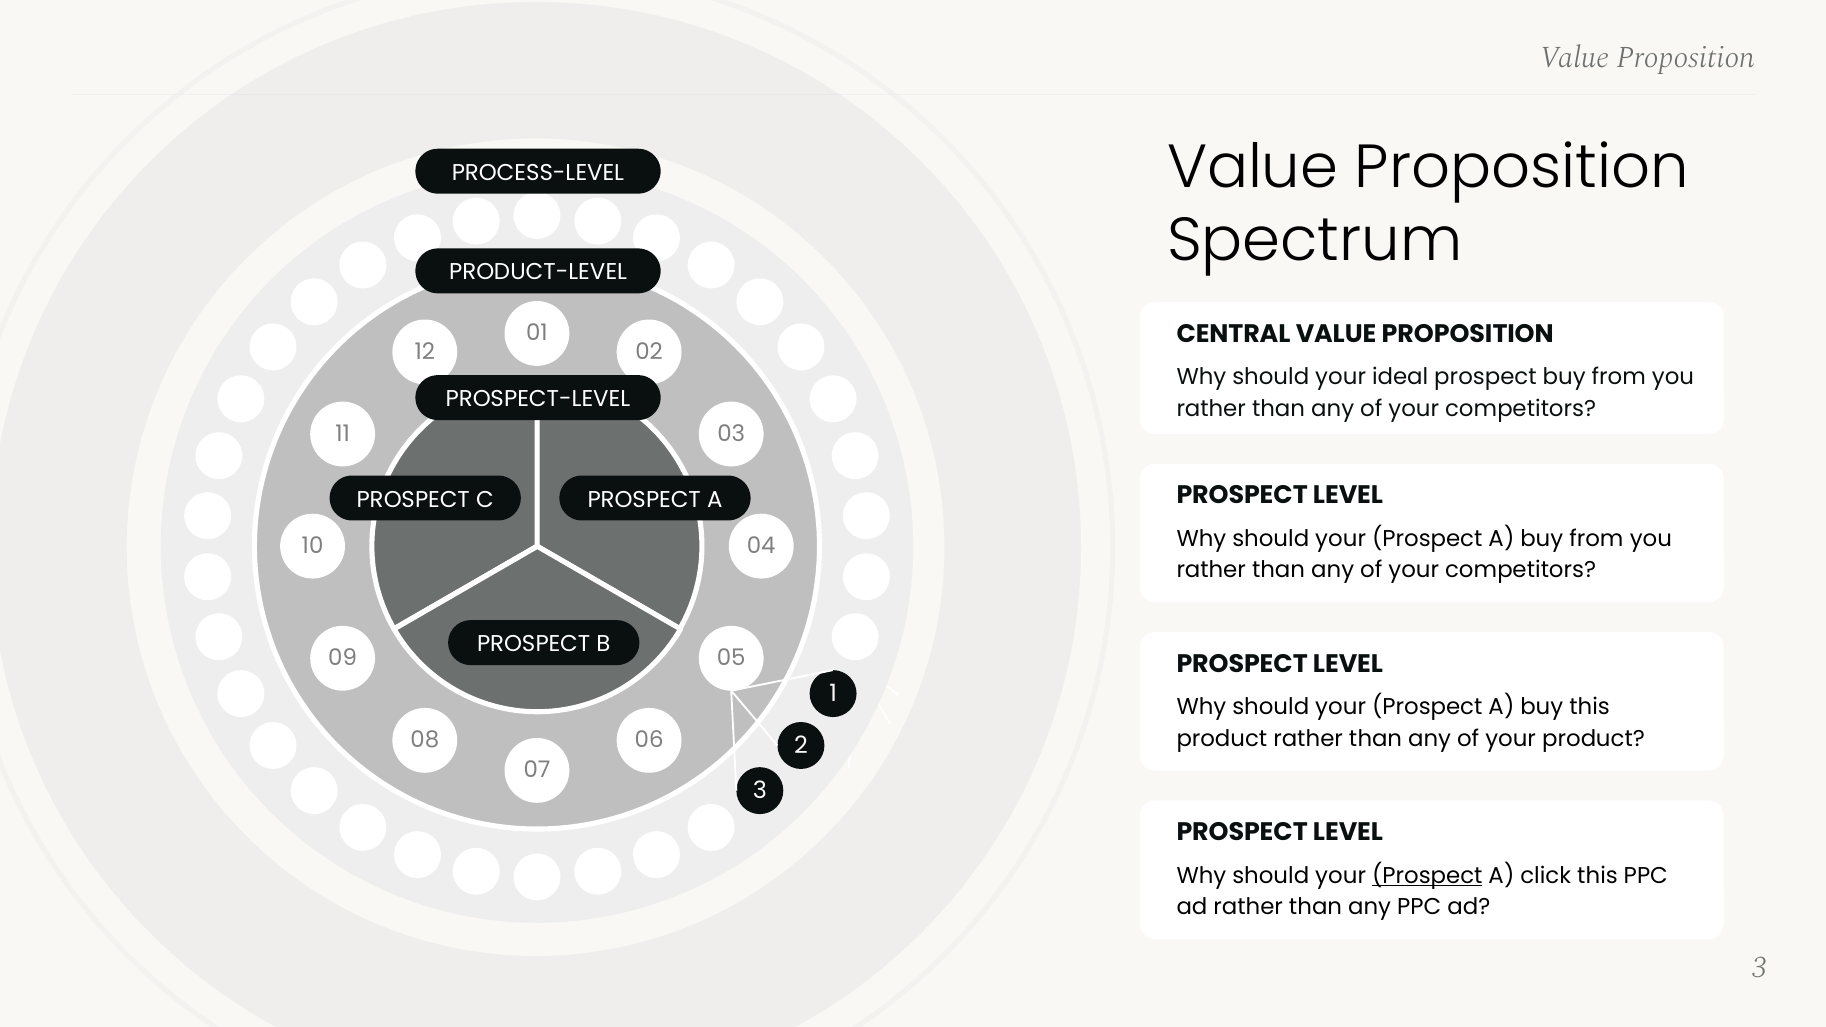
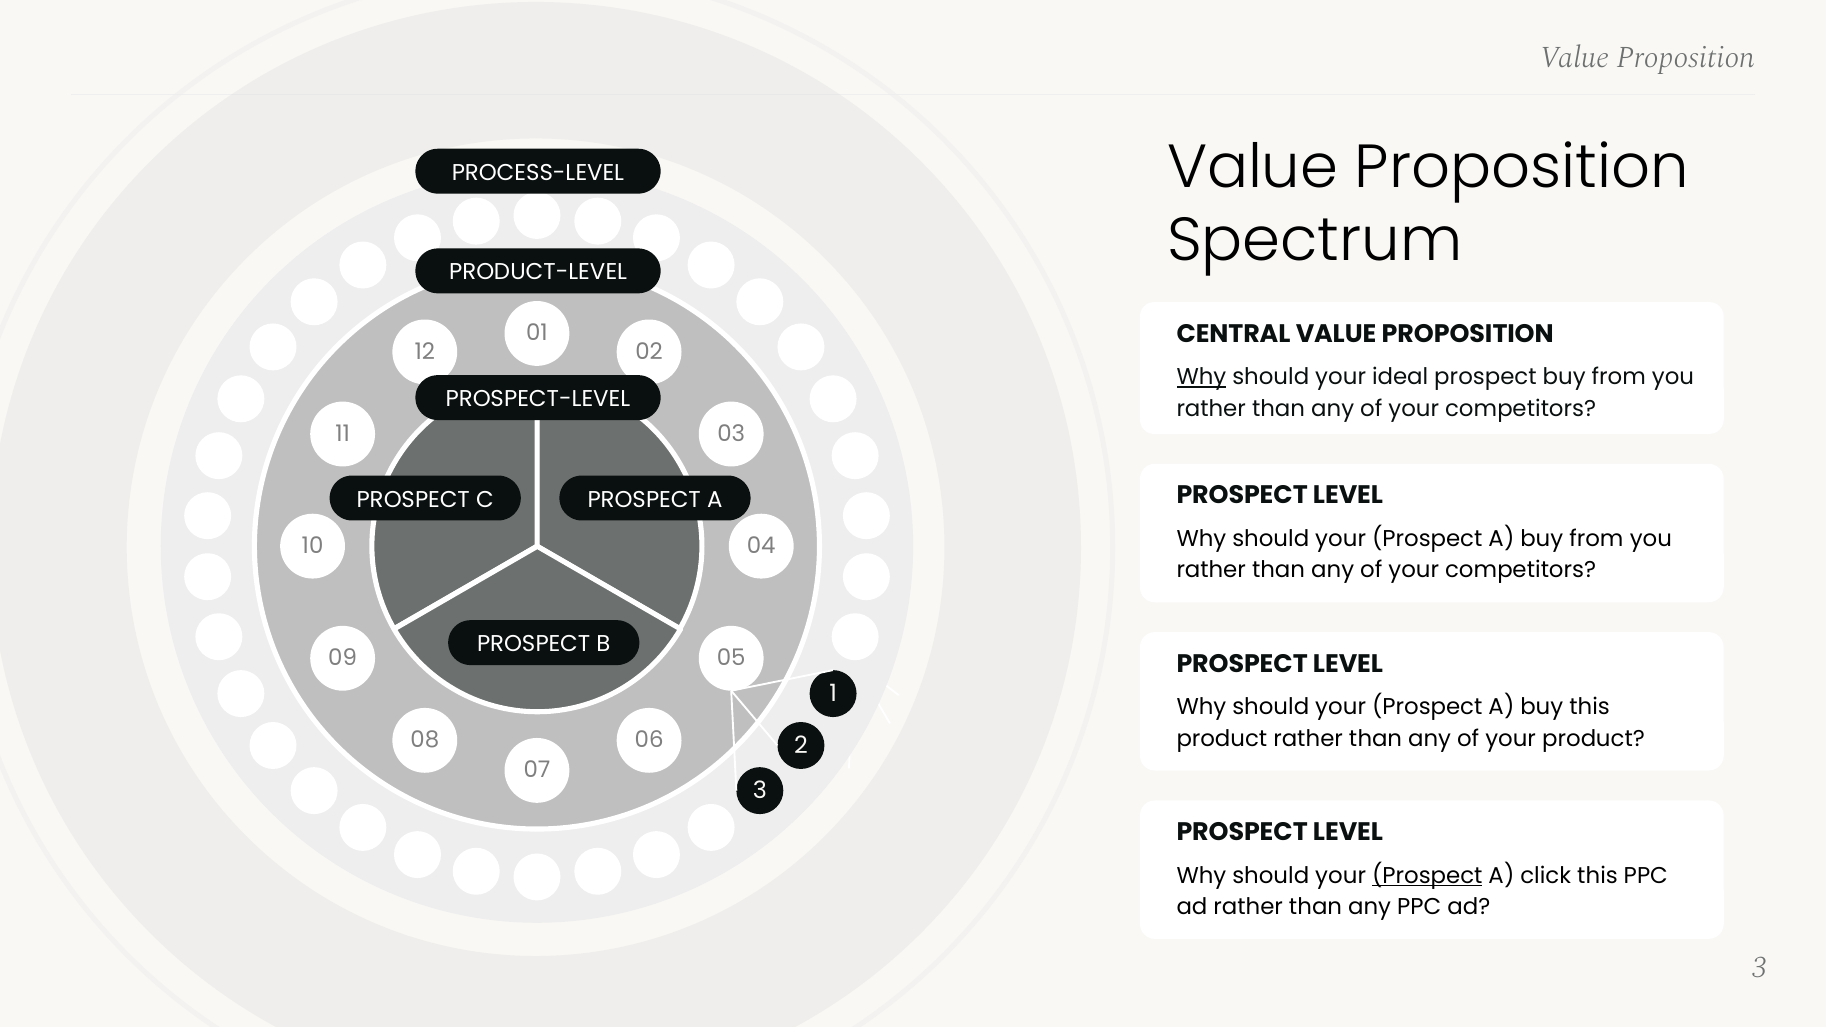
Why underline: none -> present (1201, 377)
